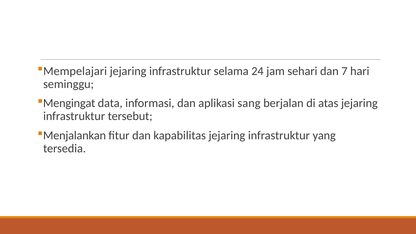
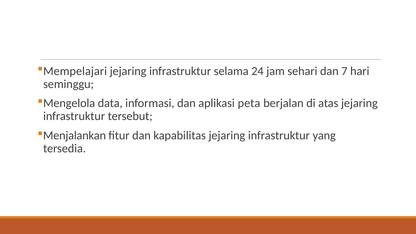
Mengingat: Mengingat -> Mengelola (69, 103)
sang: sang -> peta (249, 103)
